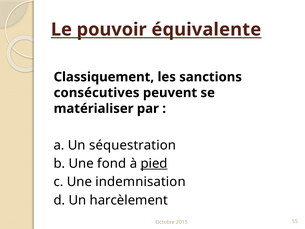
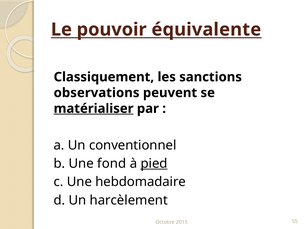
consécutives: consécutives -> observations (97, 93)
matérialiser underline: none -> present (94, 108)
séquestration: séquestration -> conventionnel (133, 145)
indemnisation: indemnisation -> hebdomadaire (141, 182)
